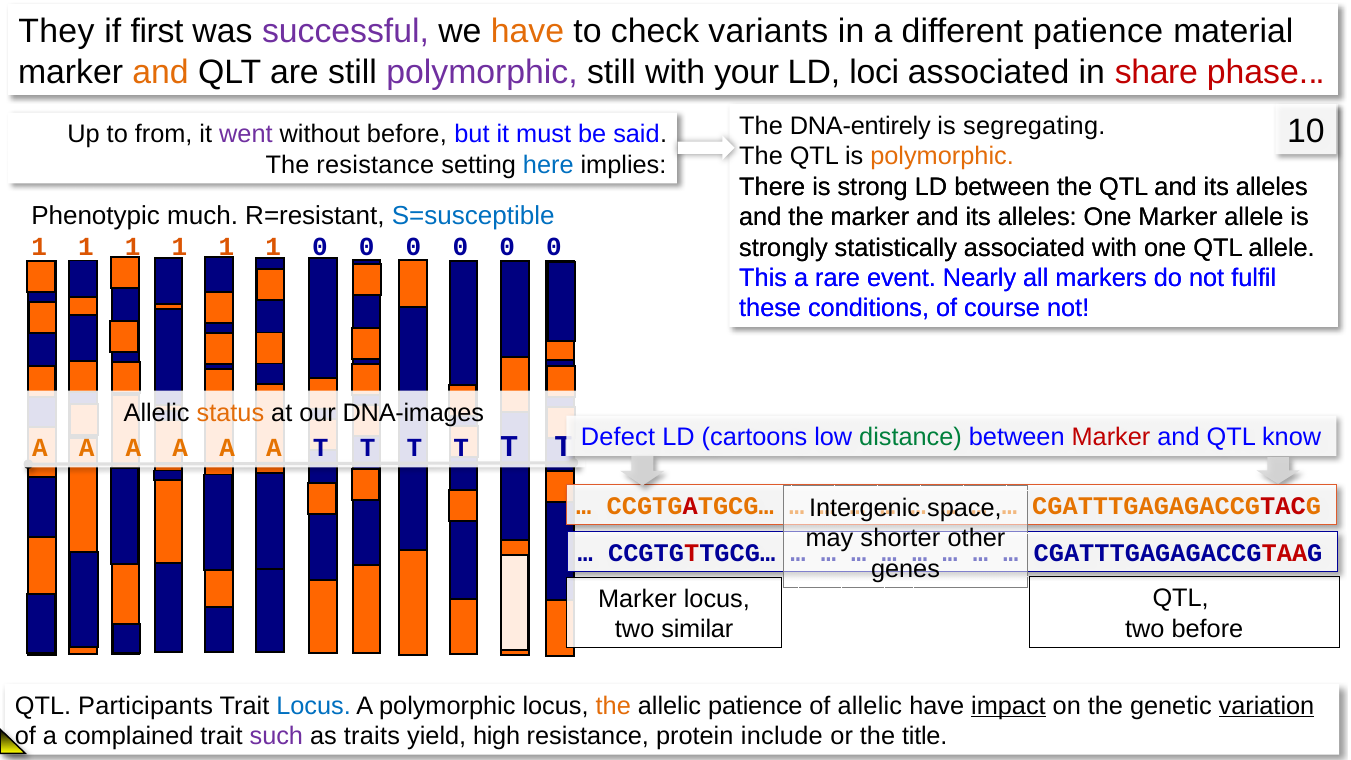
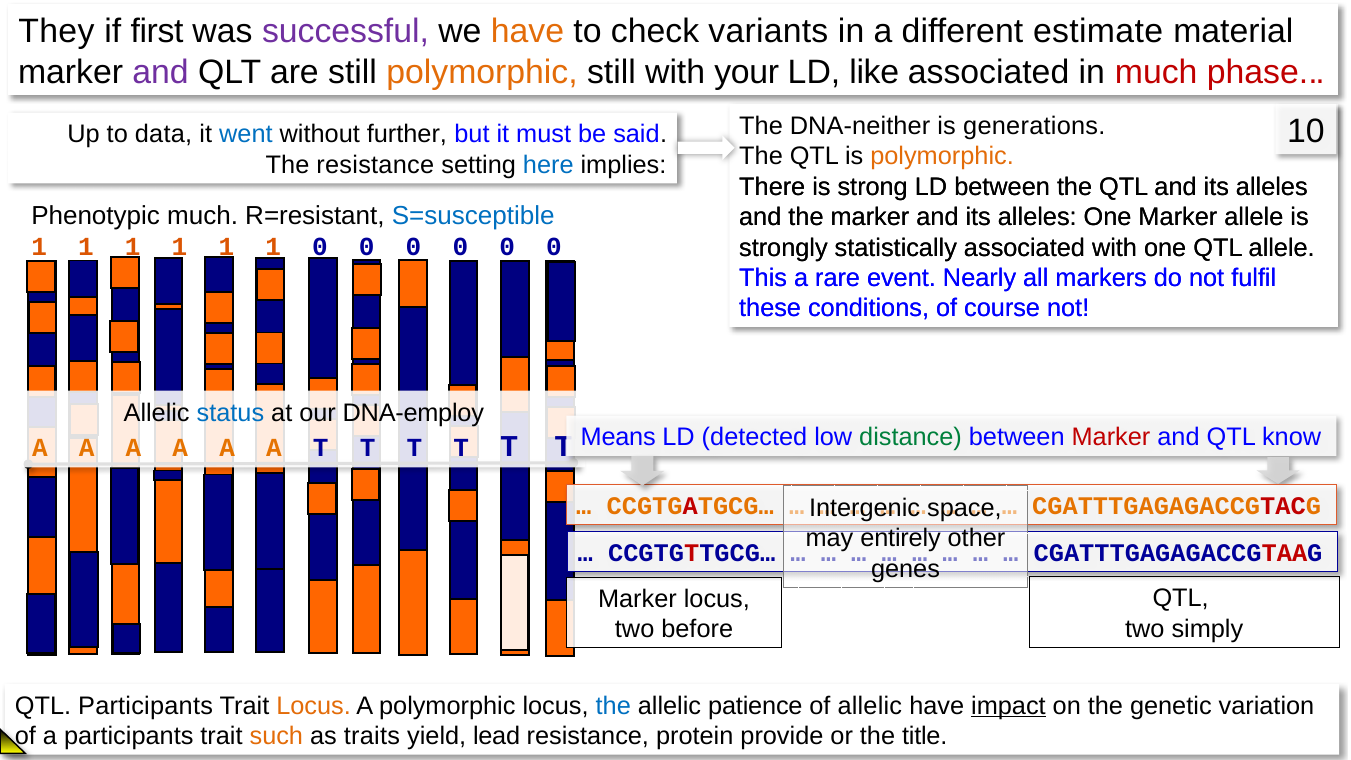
different patience: patience -> estimate (1098, 32)
and colour: orange -> purple (161, 72)
polymorphic colour: purple -> orange (482, 72)
loci: loci -> like (874, 72)
in share: share -> much (1156, 72)
DNA-entirely: DNA-entirely -> DNA-neither (860, 126)
segregating: segregating -> generations (1034, 126)
from: from -> data (164, 134)
went colour: purple -> blue (246, 134)
without before: before -> further (407, 134)
status colour: orange -> blue (230, 413)
DNA-images: DNA-images -> DNA-employ (413, 413)
Defect: Defect -> Means (618, 438)
cartoons: cartoons -> detected (755, 438)
shorter: shorter -> entirely (901, 538)
two before: before -> simply (1207, 629)
similar: similar -> before (697, 630)
Locus colour: blue -> orange (314, 706)
the colour: orange -> blue (613, 706)
variation underline: present -> none (1266, 706)
a complained: complained -> participants (129, 736)
such colour: purple -> orange (276, 736)
high: high -> lead (497, 736)
include: include -> provide (782, 736)
